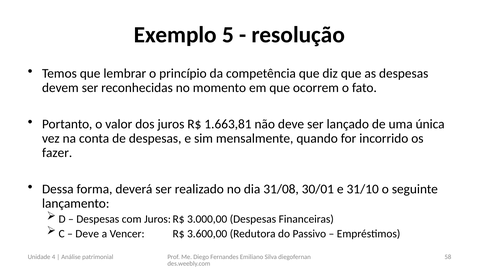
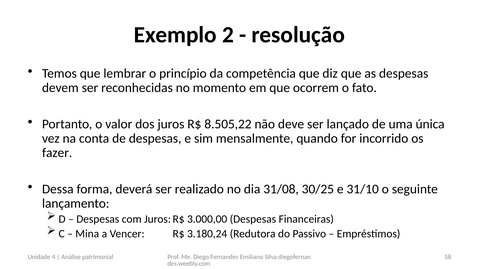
5: 5 -> 2 (228, 35)
1.663,81: 1.663,81 -> 8.505,22 (228, 124)
30/01: 30/01 -> 30/25 (318, 189)
Deve: Deve -> Mina (87, 234)
3.600,00: 3.600,00 -> 3.180,24 (207, 234)
